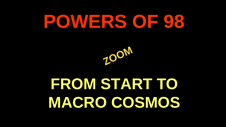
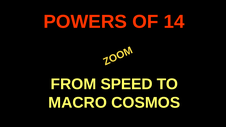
98: 98 -> 14 (174, 22)
START: START -> SPEED (127, 84)
